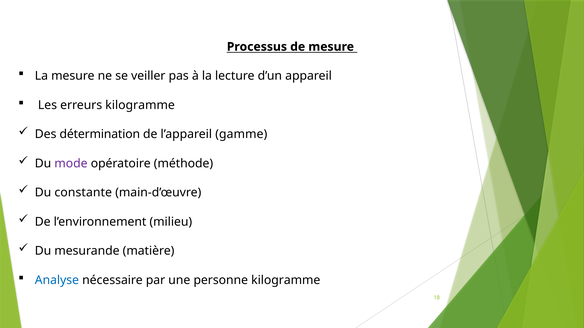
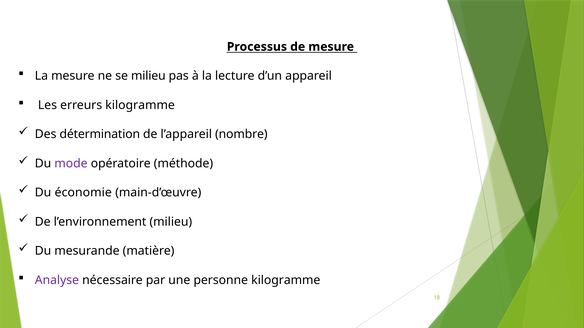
se veiller: veiller -> milieu (148, 76)
gamme: gamme -> nombre (241, 134)
constante: constante -> économie (83, 193)
Analyse colour: blue -> purple (57, 281)
